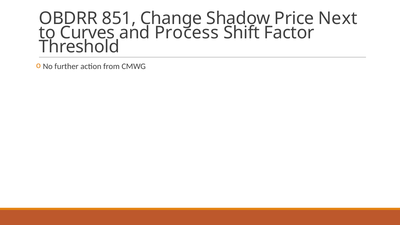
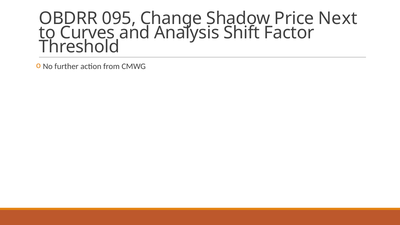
851: 851 -> 095 (119, 18)
Process: Process -> Analysis (187, 33)
